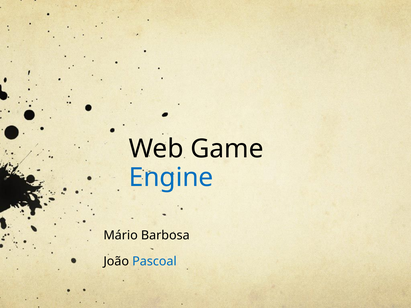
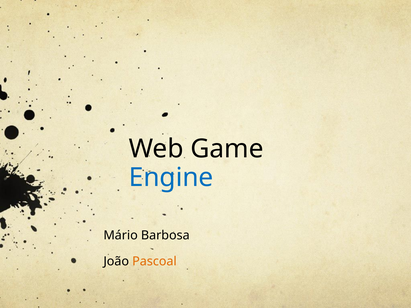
Pascoal colour: blue -> orange (154, 262)
